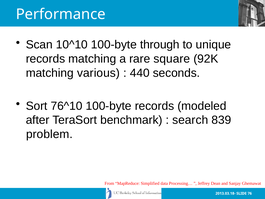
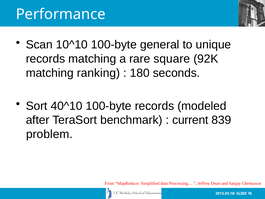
through: through -> general (160, 45)
various: various -> ranking (98, 73)
440: 440 -> 180 (140, 73)
76^10: 76^10 -> 40^10 (67, 106)
search: search -> current (190, 120)
